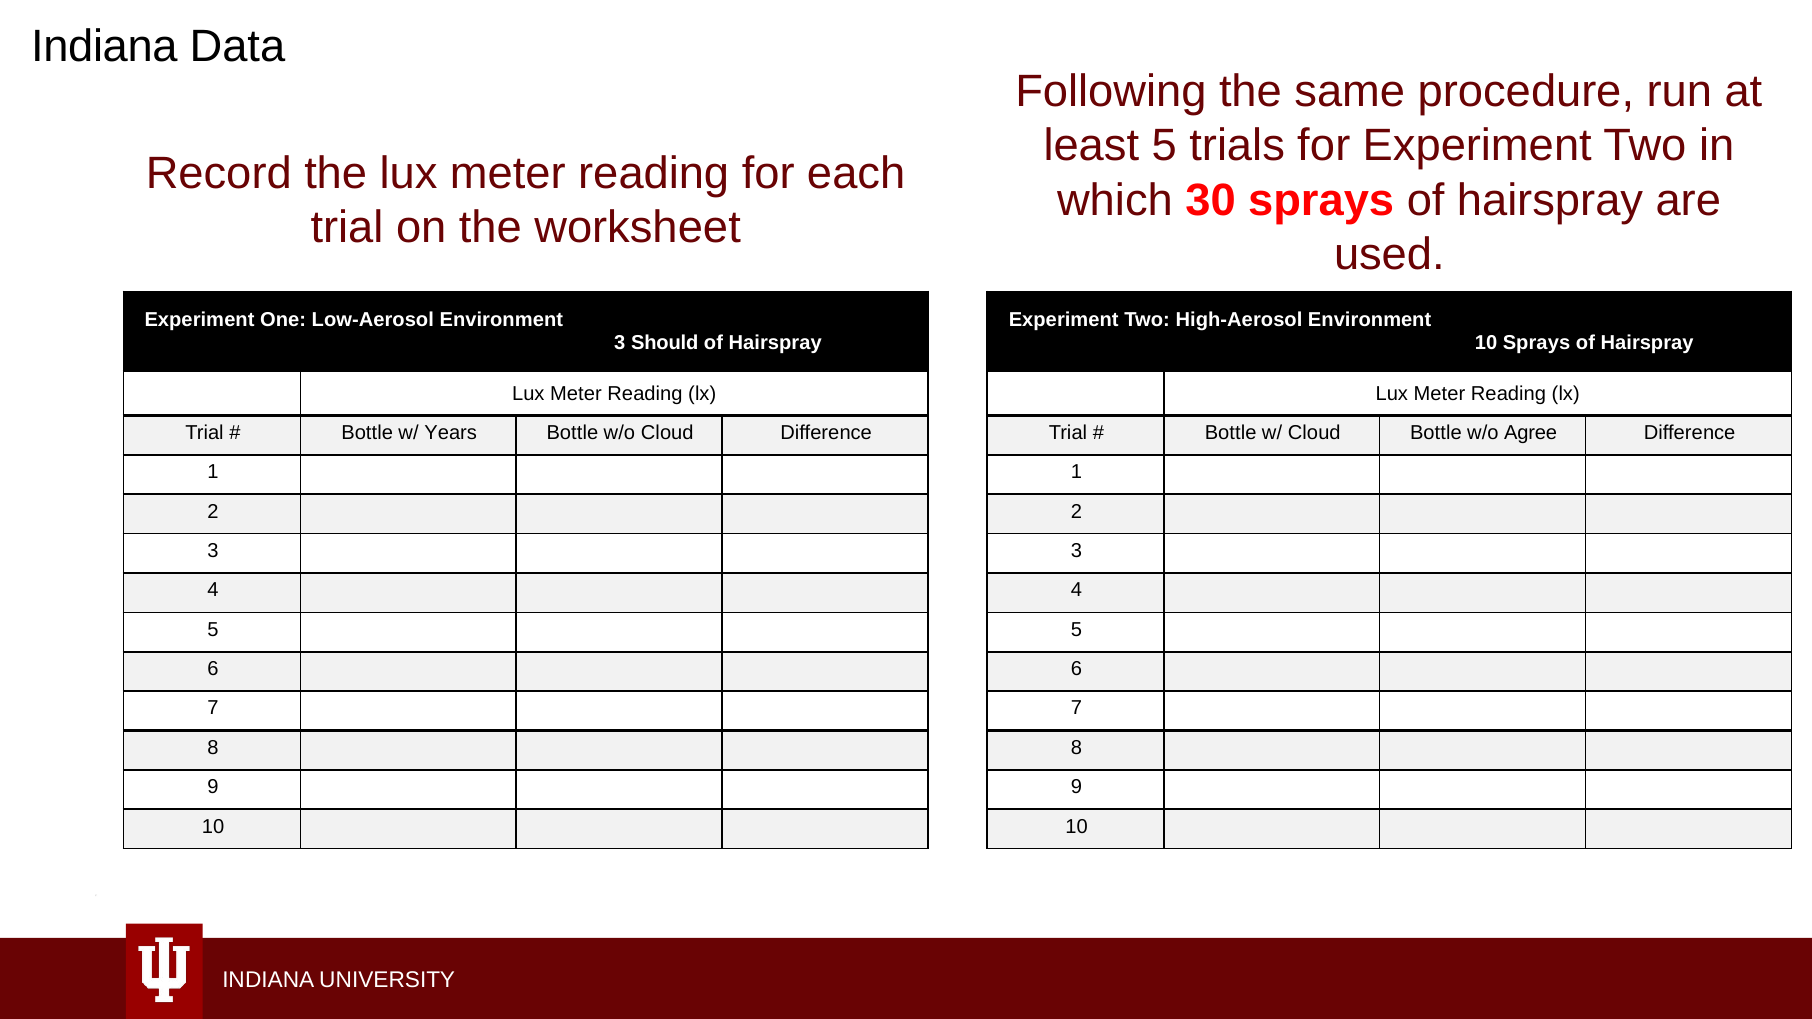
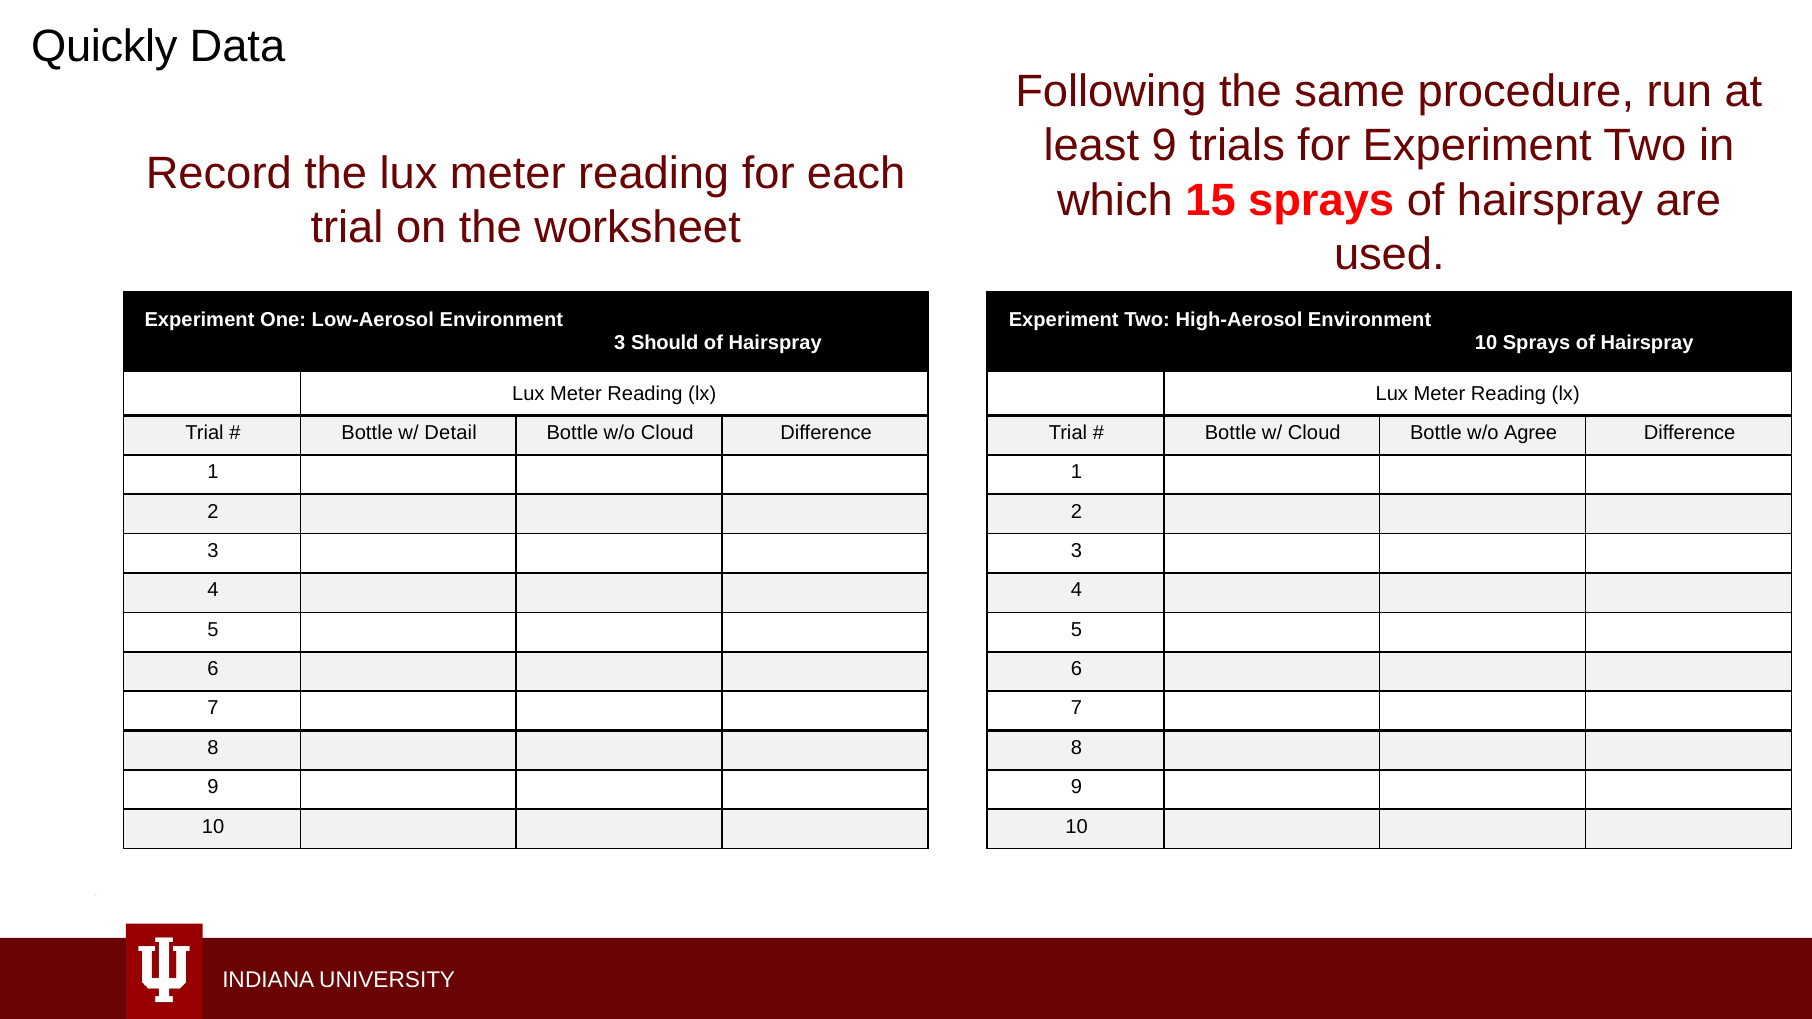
Indiana: Indiana -> Quickly (104, 46)
least 5: 5 -> 9 (1164, 146)
30: 30 -> 15 (1211, 200)
Years: Years -> Detail (451, 433)
